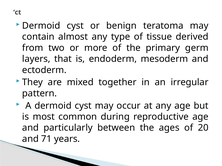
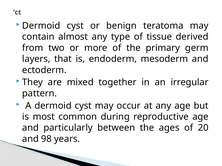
71: 71 -> 98 (46, 139)
